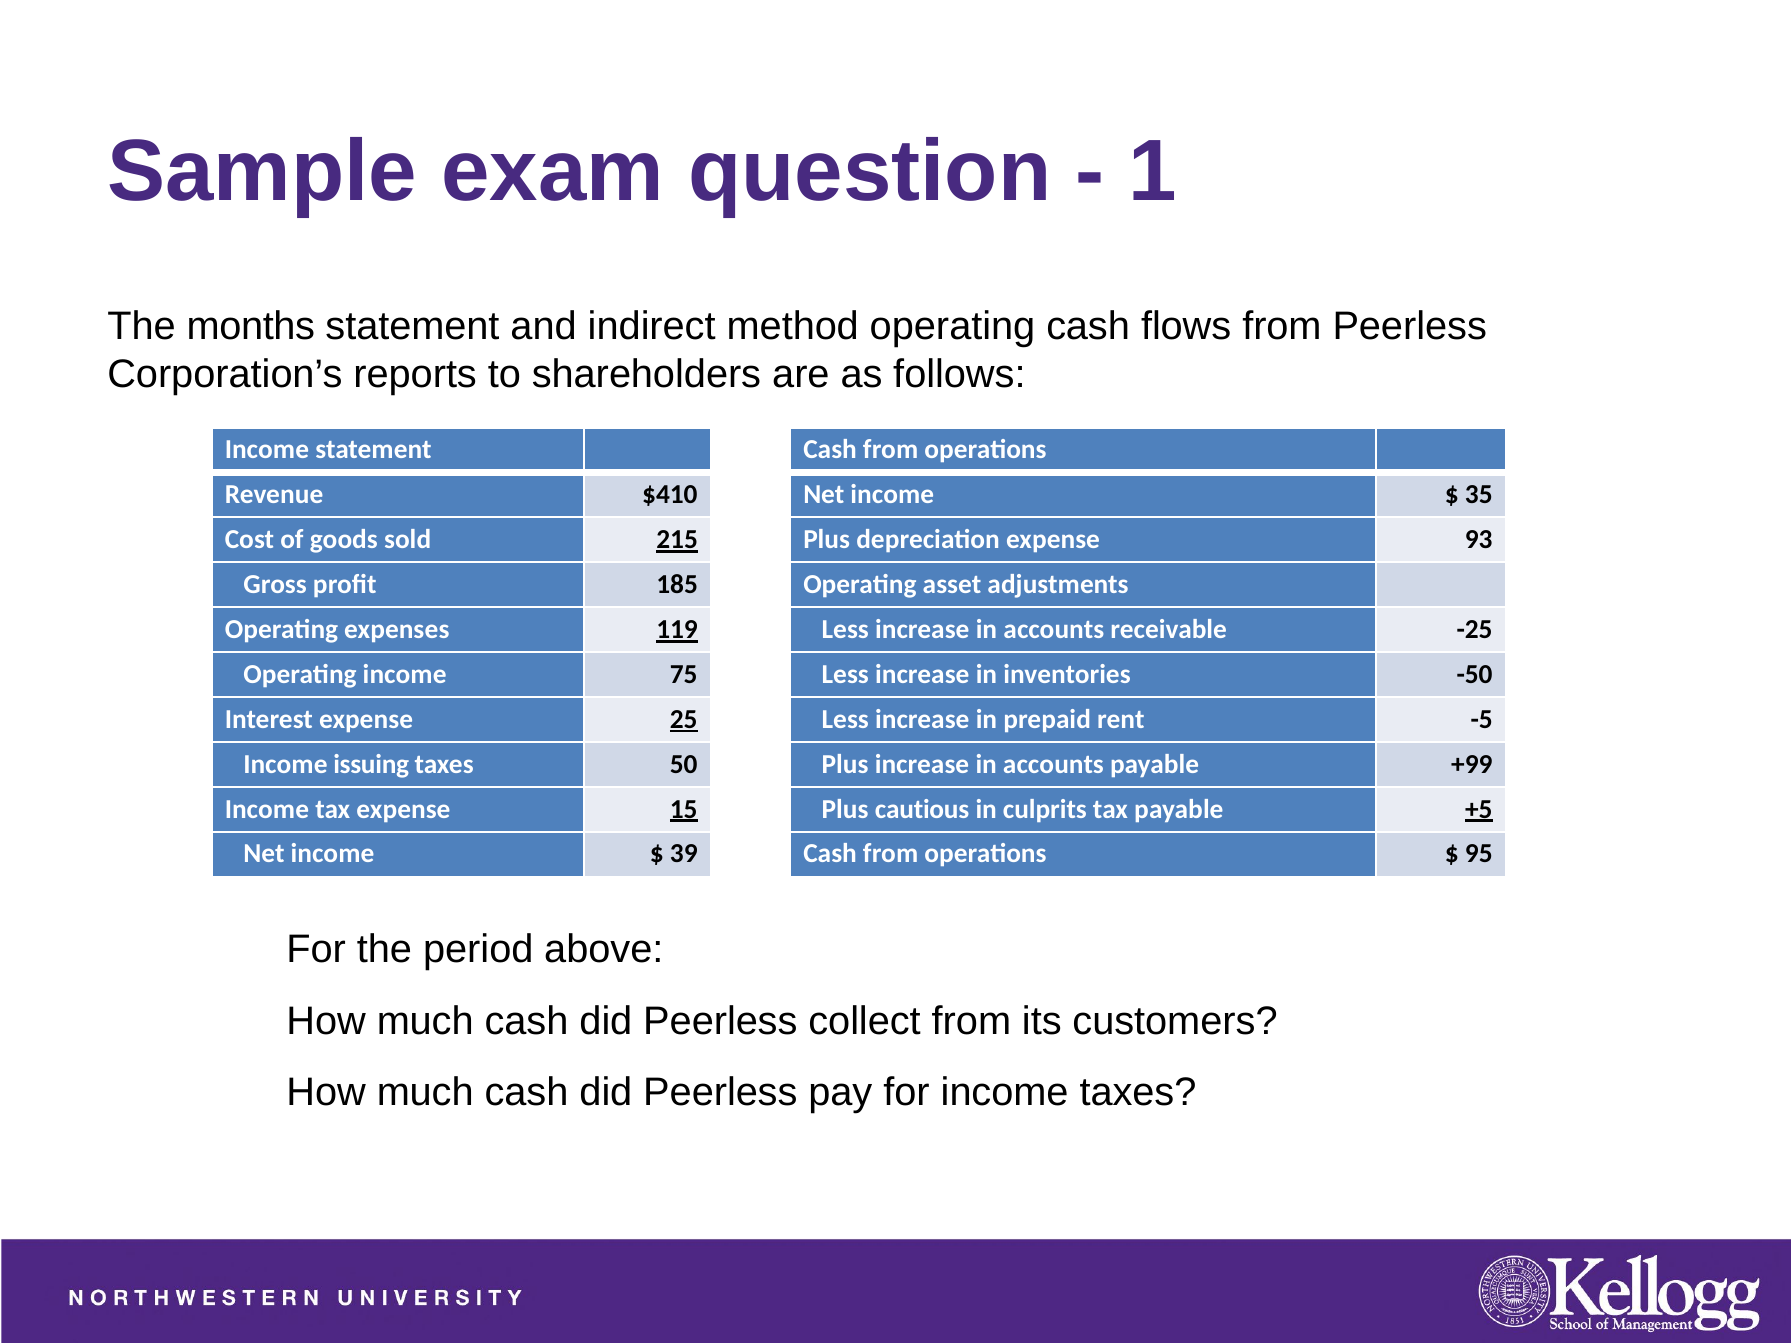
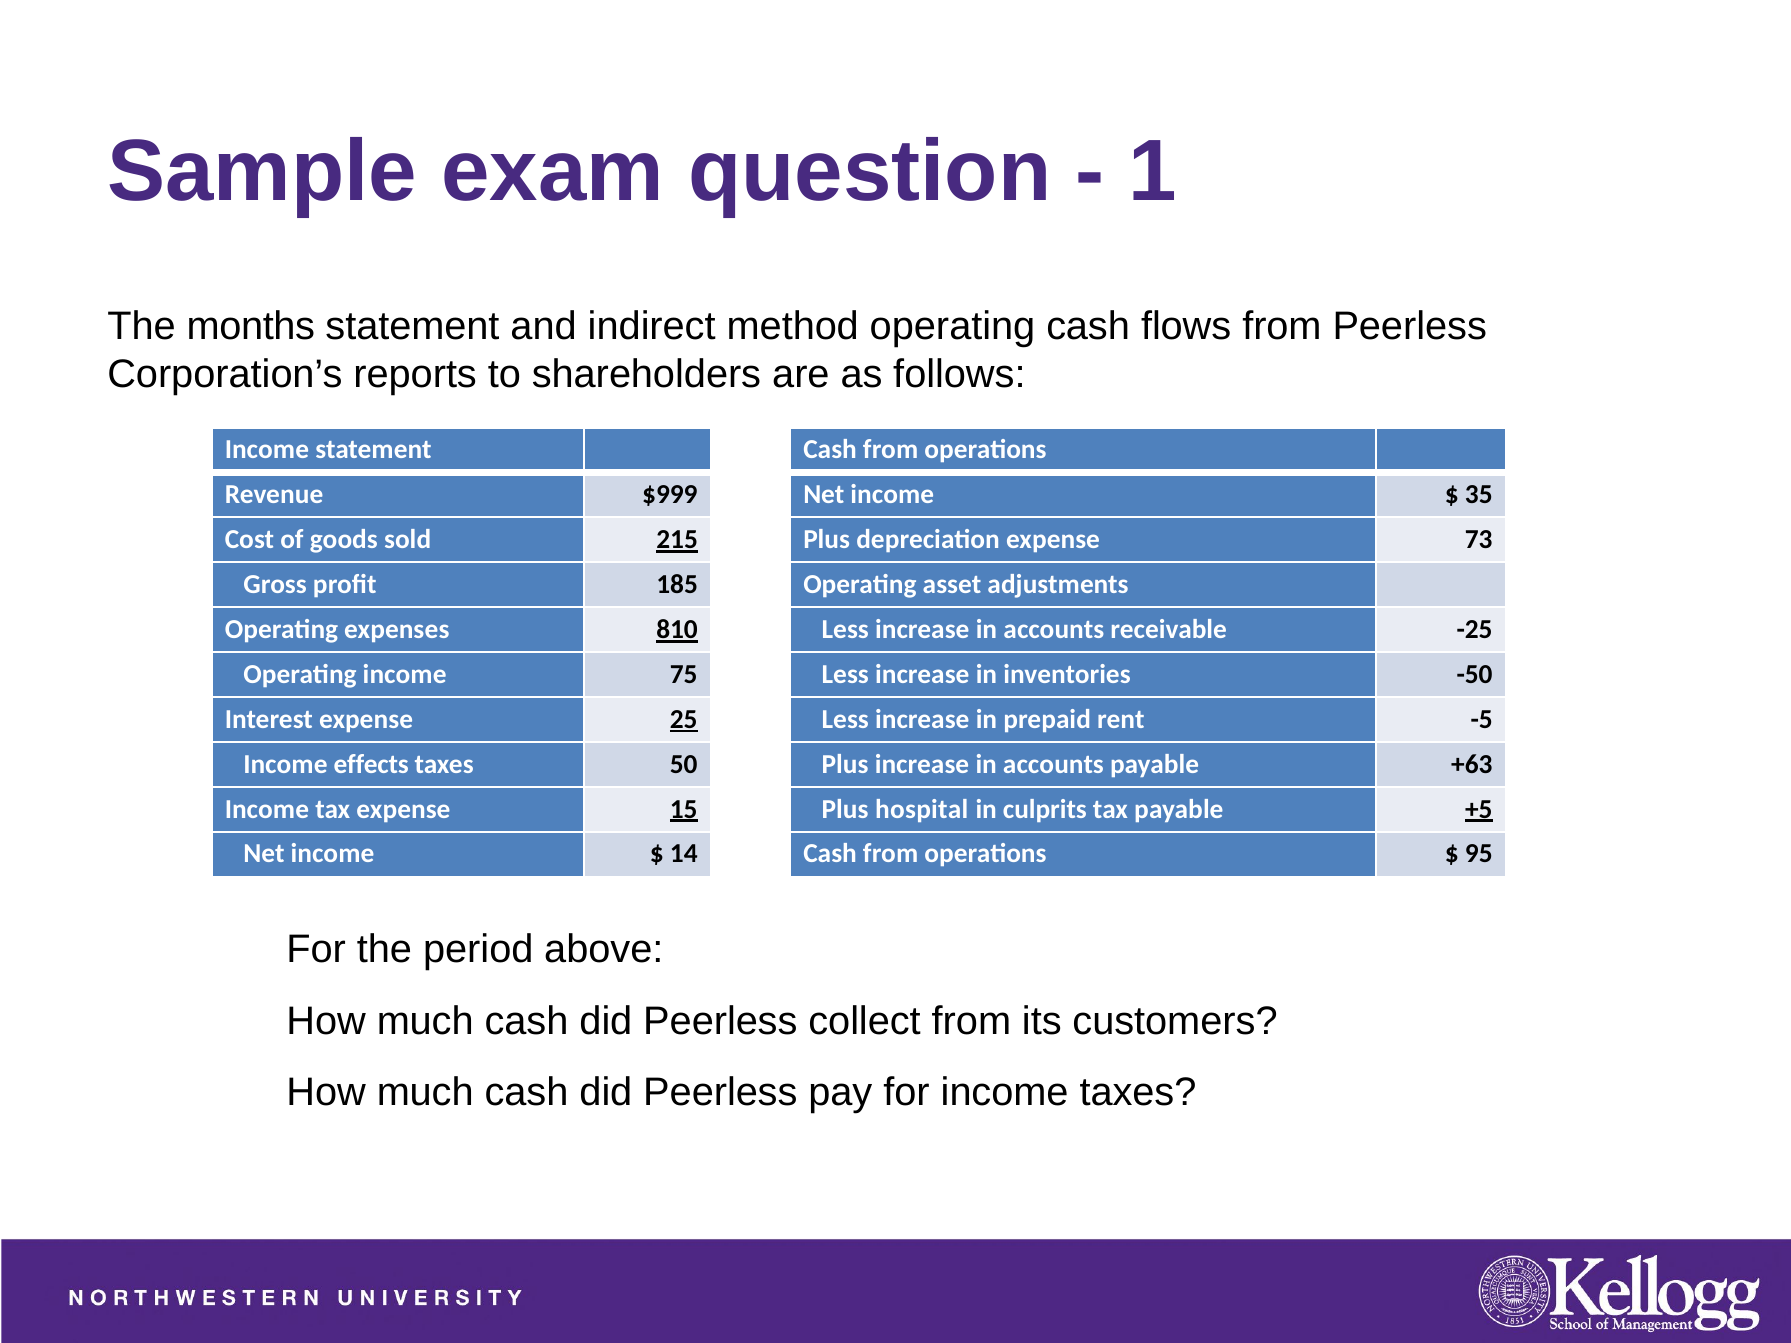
$410: $410 -> $999 (670, 495)
93: 93 -> 73 (1479, 540)
119: 119 -> 810 (677, 630)
issuing: issuing -> effects (371, 764)
+99: +99 -> +63 (1472, 764)
cautious: cautious -> hospital (922, 809)
39: 39 -> 14 (684, 854)
